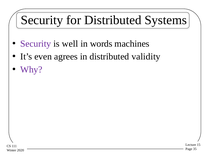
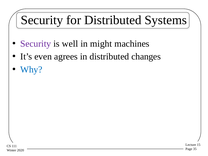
words: words -> might (101, 44)
validity: validity -> changes (146, 57)
Why colour: purple -> blue (31, 70)
